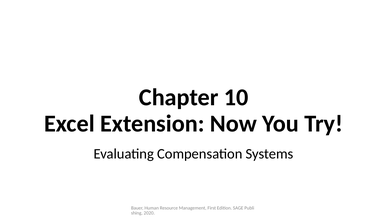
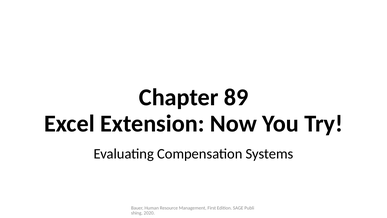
10: 10 -> 89 (236, 97)
